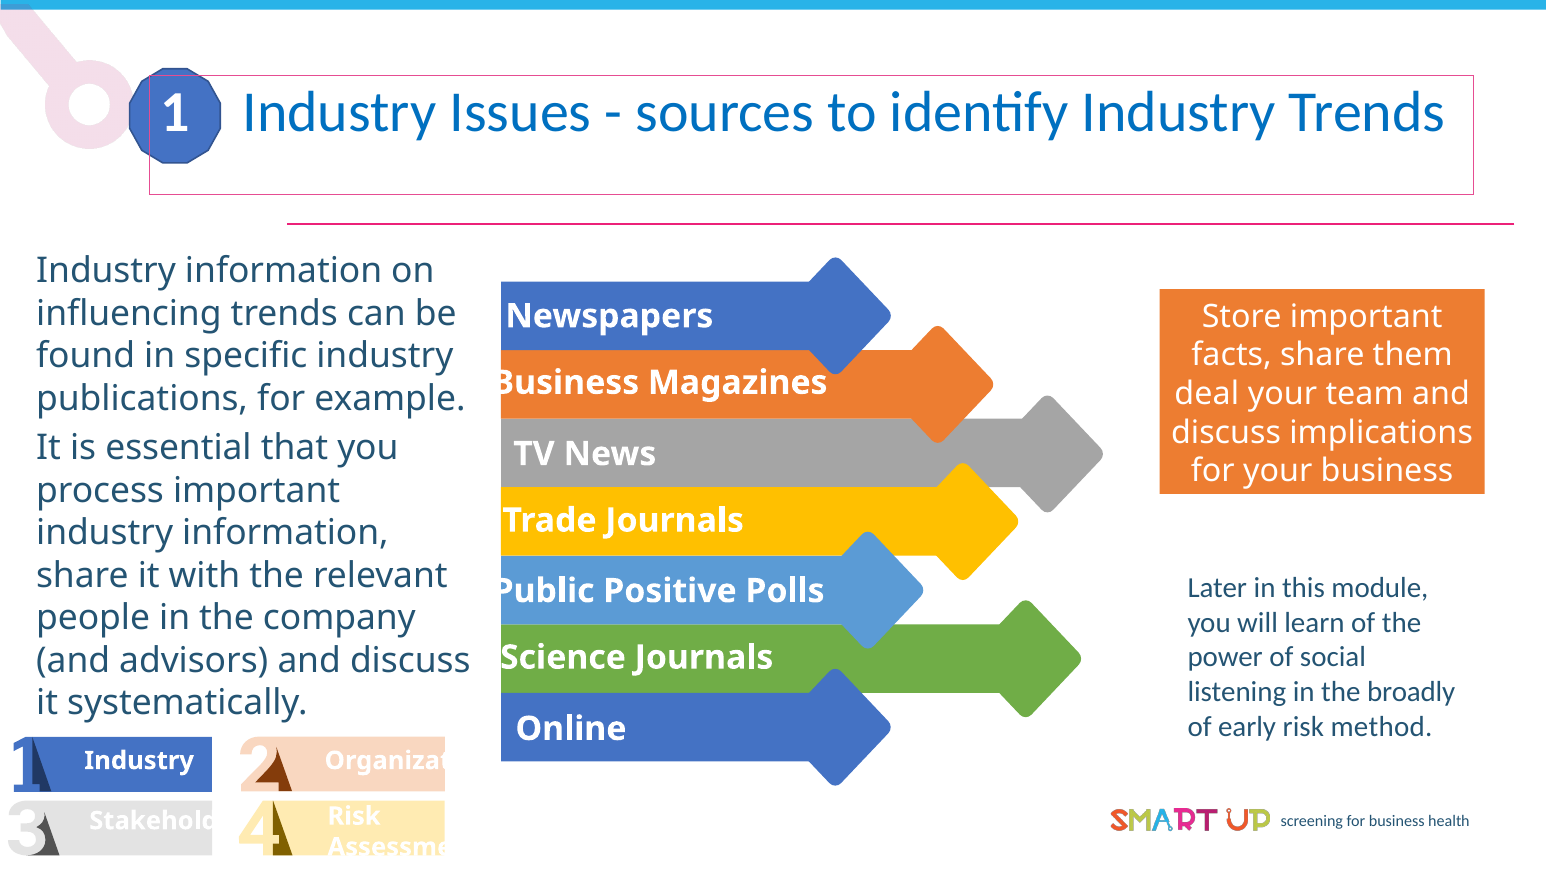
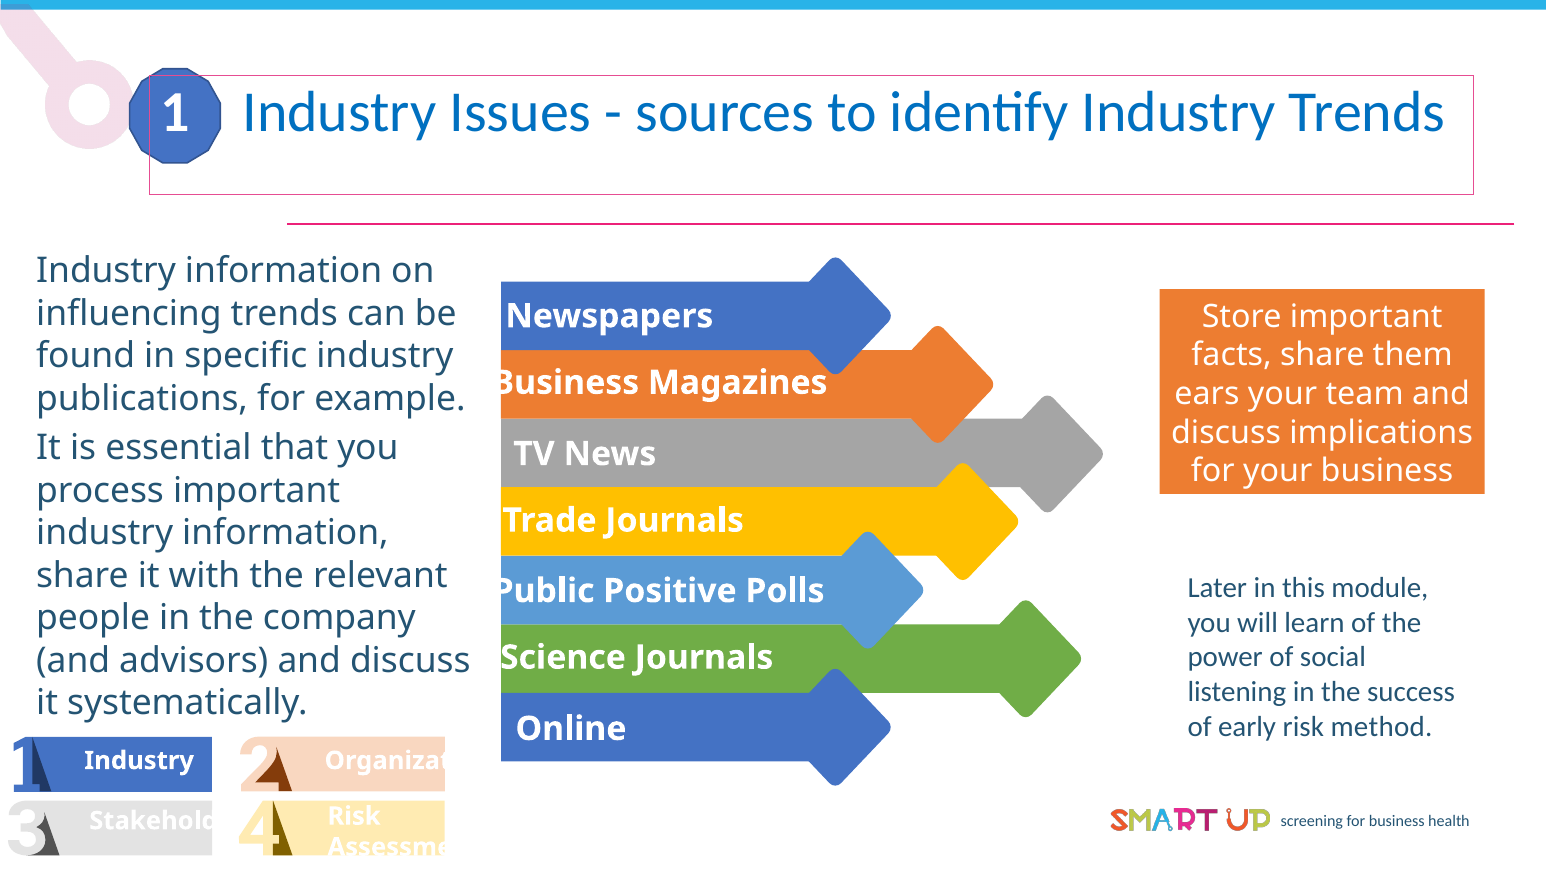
deal: deal -> ears (1207, 394)
broadly: broadly -> success (1411, 692)
